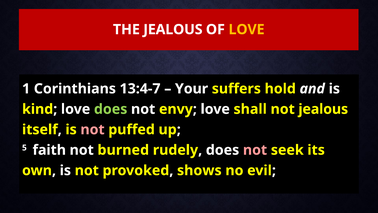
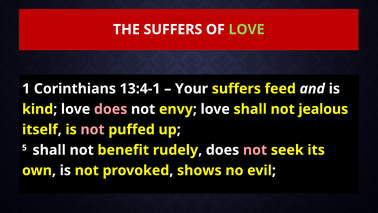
THE JEALOUS: JEALOUS -> SUFFERS (173, 29)
LOVE colour: yellow -> light green (247, 29)
13:4-7: 13:4-7 -> 13:4-1 (140, 89)
hold: hold -> feed (280, 89)
does colour: light green -> pink (111, 109)
5 faith: faith -> shall (49, 150)
burned: burned -> benefit (123, 150)
